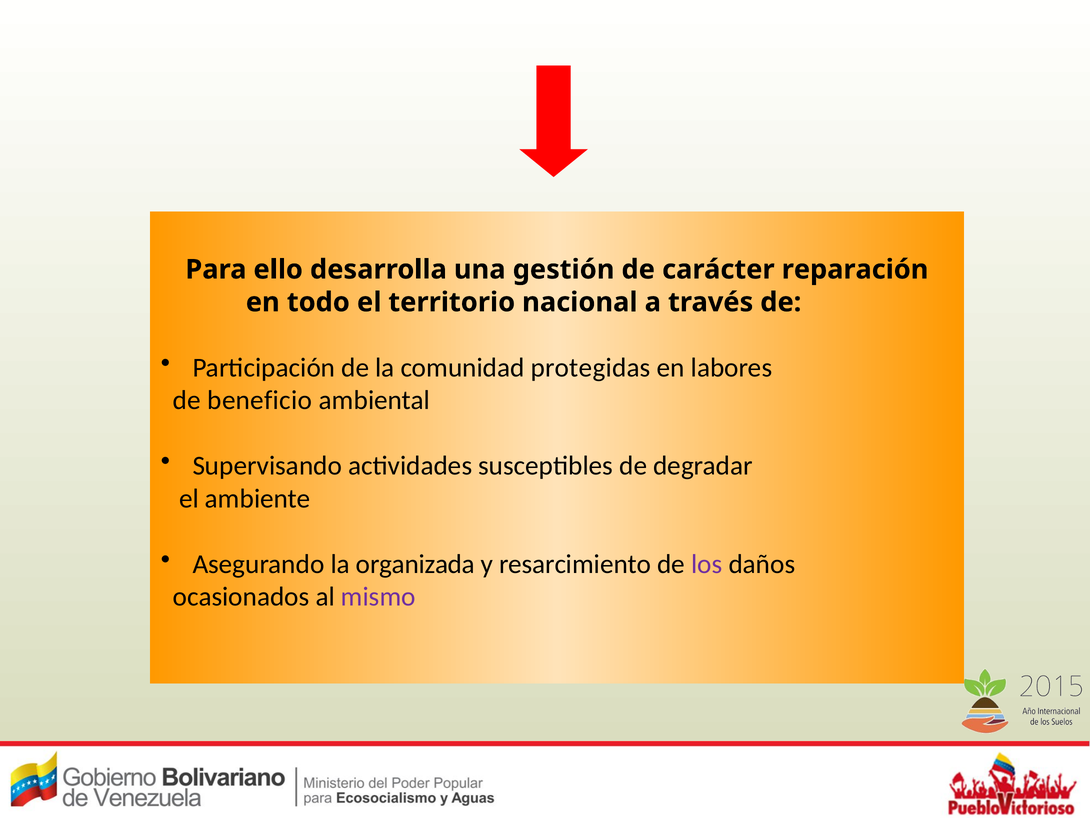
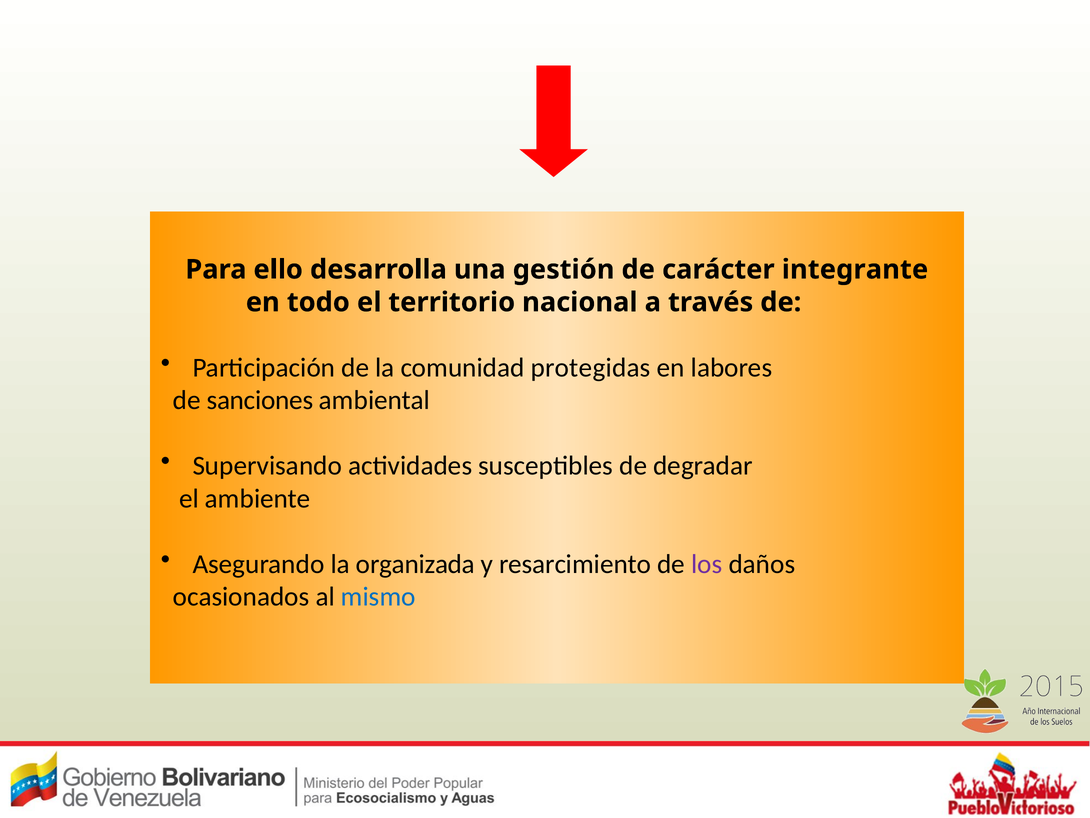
reparación: reparación -> integrante (855, 269)
beneficio: beneficio -> sanciones (260, 400)
mismo colour: purple -> blue (378, 596)
